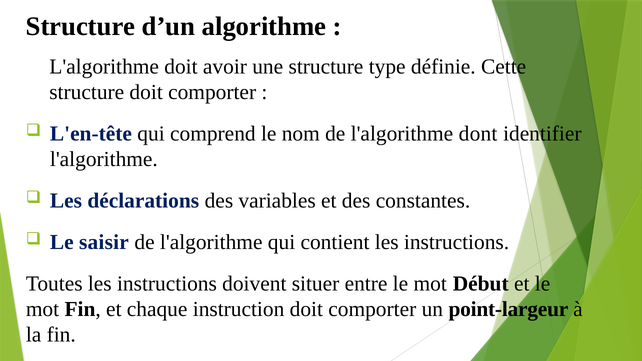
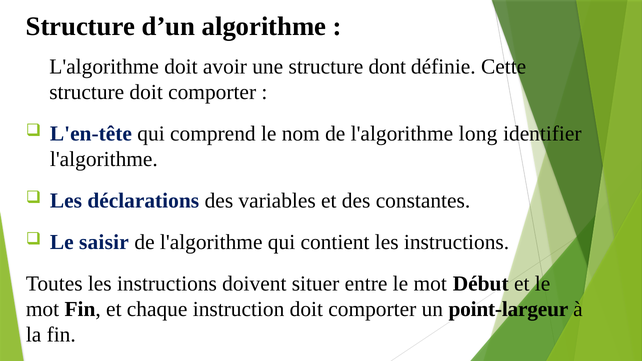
type: type -> dont (387, 67)
dont: dont -> long (478, 134)
